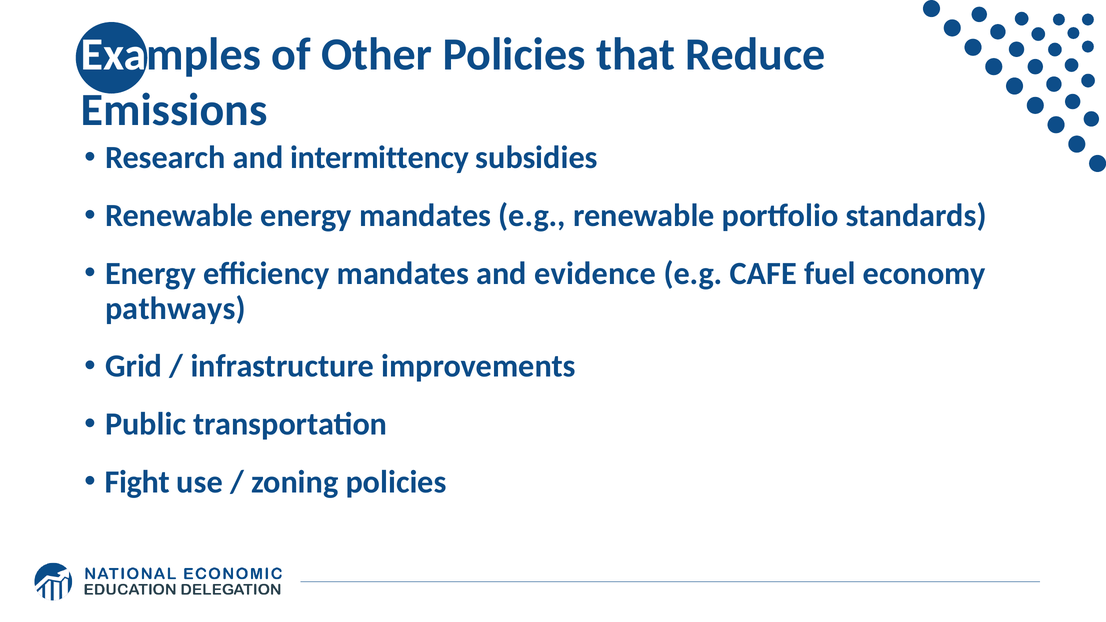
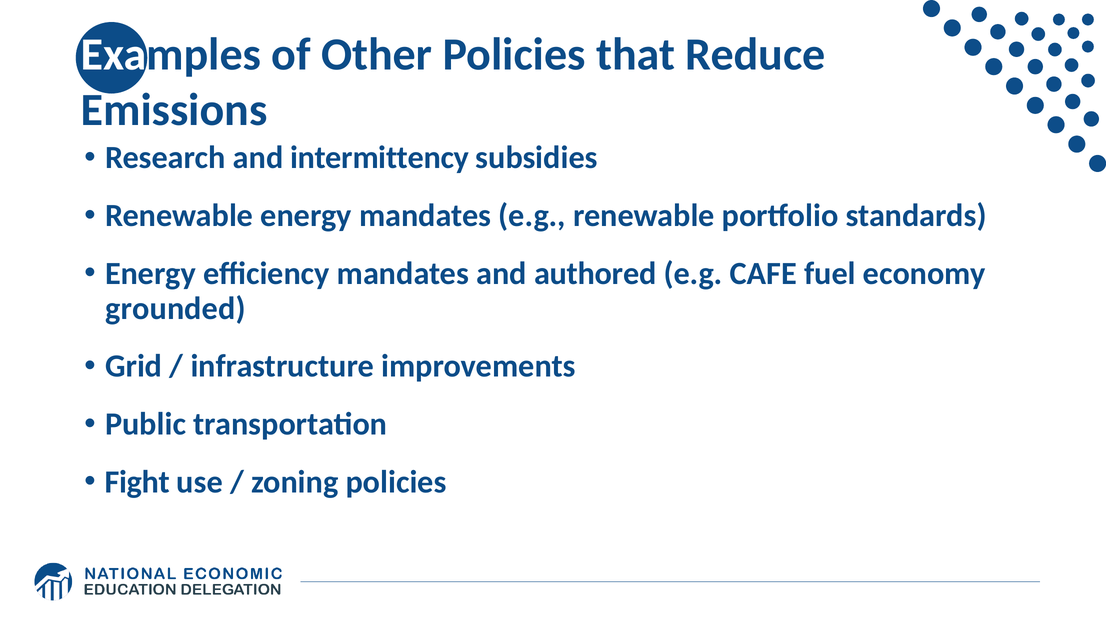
evidence: evidence -> authored (595, 274)
pathways: pathways -> grounded (175, 308)
